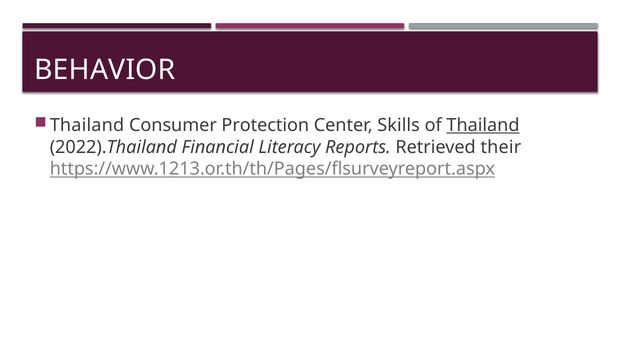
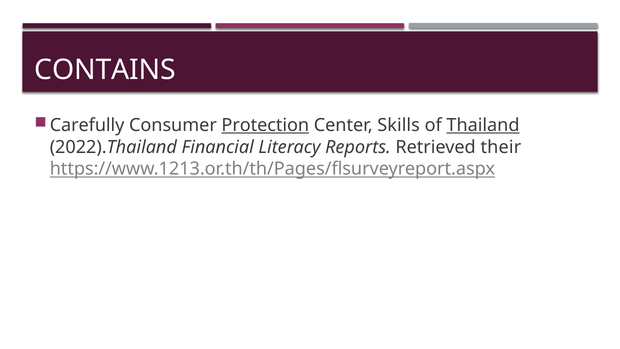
BEHAVIOR: BEHAVIOR -> CONTAINS (105, 70)
Thailand: Thailand -> Carefully (87, 125)
Protection underline: none -> present (265, 125)
